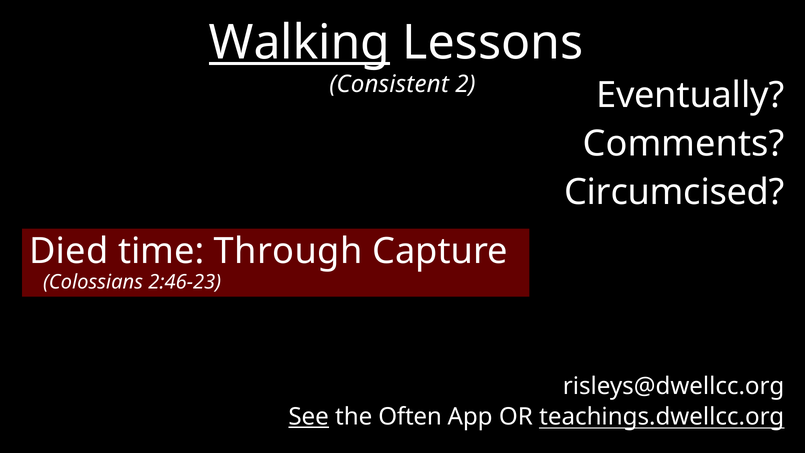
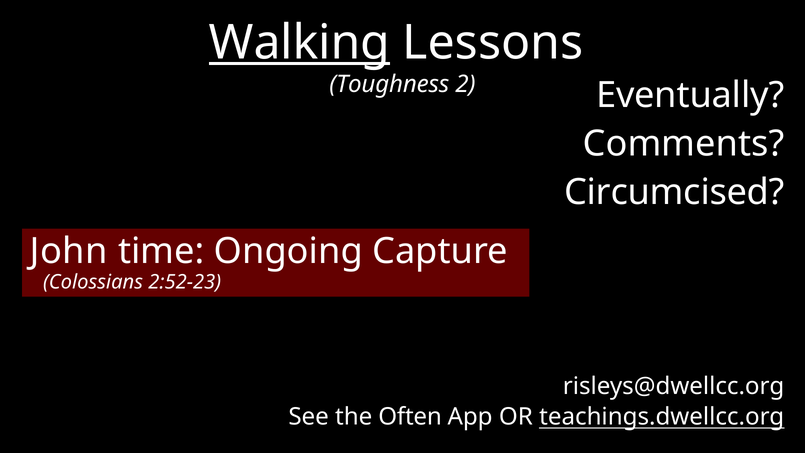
Consistent: Consistent -> Toughness (389, 84)
Died: Died -> John (69, 251)
Through: Through -> Ongoing (288, 251)
2:46-23: 2:46-23 -> 2:52-23 (185, 282)
See underline: present -> none (309, 417)
